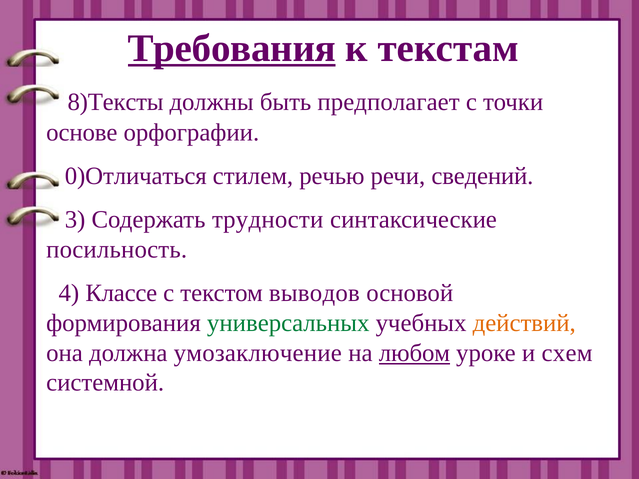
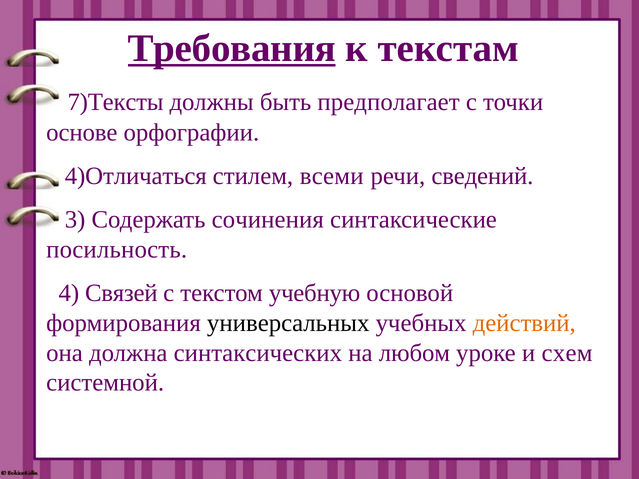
8)Тексты: 8)Тексты -> 7)Тексты (116, 102)
0)Отличаться: 0)Отличаться -> 4)Отличаться (136, 176)
речью: речью -> всеми (332, 176)
трудности: трудности -> сочинения (268, 220)
Классе: Классе -> Связей (121, 293)
выводов: выводов -> учебную (315, 293)
универсальных colour: green -> black (288, 323)
умозаключение: умозаключение -> синтаксических (258, 353)
любом underline: present -> none (414, 353)
